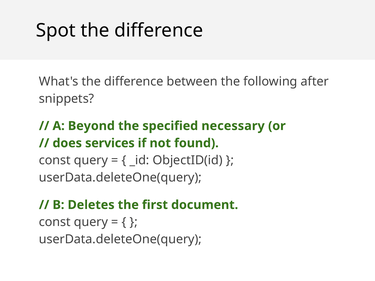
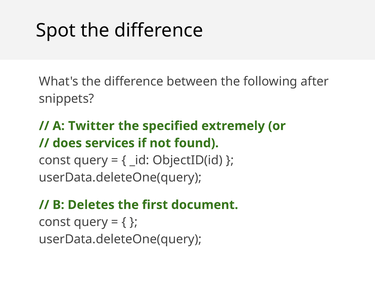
Beyond: Beyond -> Twitter (91, 126)
necessary: necessary -> extremely (233, 126)
